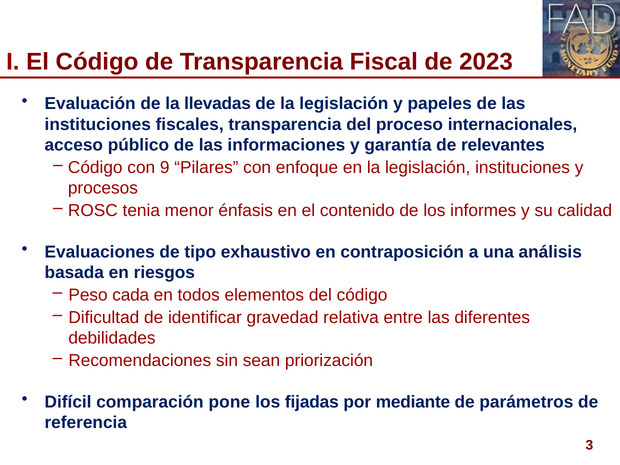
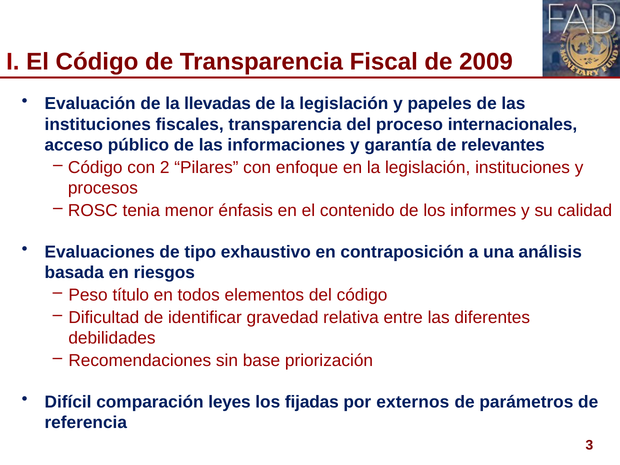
2023: 2023 -> 2009 (486, 62)
9: 9 -> 2 (165, 167)
cada: cada -> título (131, 295)
sean: sean -> base (261, 361)
pone: pone -> leyes (230, 402)
mediante: mediante -> externos (413, 402)
